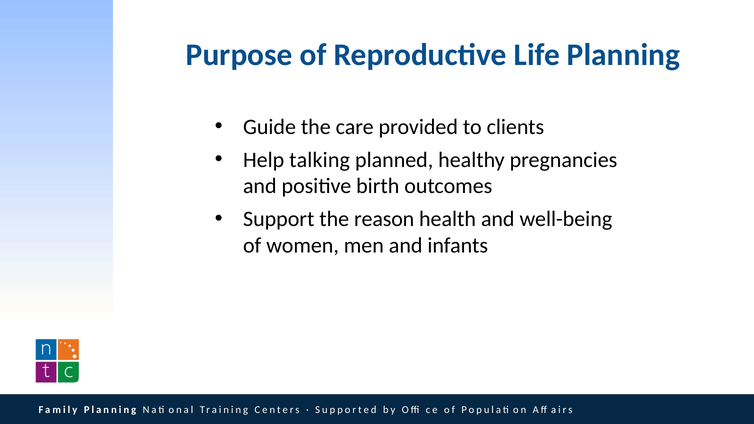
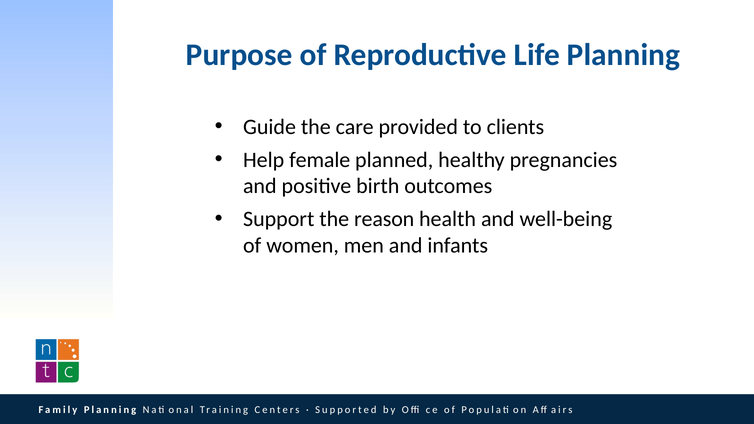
talking: talking -> female (320, 160)
